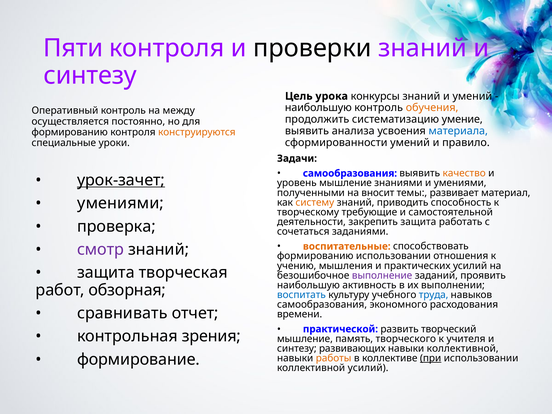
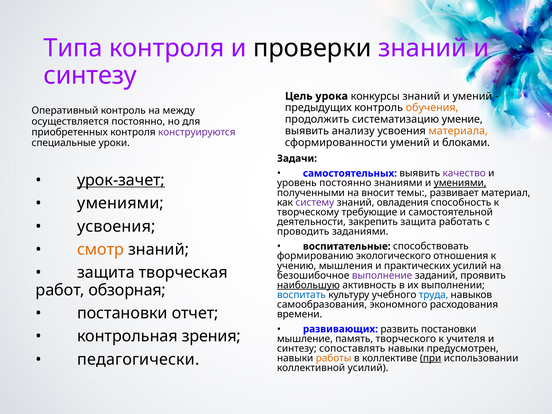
Пяти: Пяти -> Типа (73, 48)
наибольшую: наибольшую -> предыдущих (318, 108)
анализа: анализа -> анализу (353, 131)
материала colour: blue -> orange (458, 131)
формированию: формированию -> приобретенных (70, 132)
конструируются colour: orange -> purple (197, 132)
правило: правило -> блоками (466, 143)
самообразования: самообразования -> самостоятельных (350, 173)
качество colour: orange -> purple (464, 173)
уровень мышление: мышление -> постоянно (345, 183)
умениями underline: none -> present (460, 183)
систему colour: orange -> purple (315, 202)
приводить: приводить -> овладения (403, 202)
проверка: проверка -> усвоения (116, 226)
сочетаться: сочетаться -> проводить (303, 231)
воспитательные colour: orange -> black (347, 246)
смотр colour: purple -> orange (101, 250)
формированию использовании: использовании -> экологического (393, 256)
наибольшую underline: none -> present (308, 285)
сравнивать: сравнивать -> постановки (122, 313)
практической: практической -> развивающих (340, 329)
развить творческий: творческий -> постановки (449, 329)
развивающих: развивающих -> сопоставлять (352, 348)
навыки коллективной: коллективной -> предусмотрен (463, 348)
формирование: формирование -> педагогически (138, 359)
